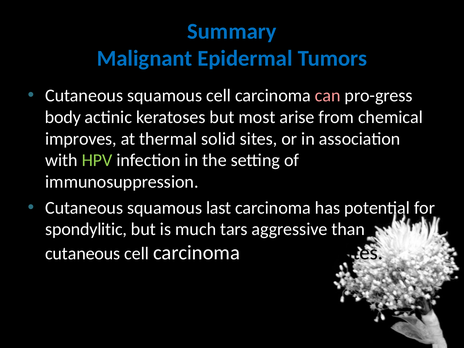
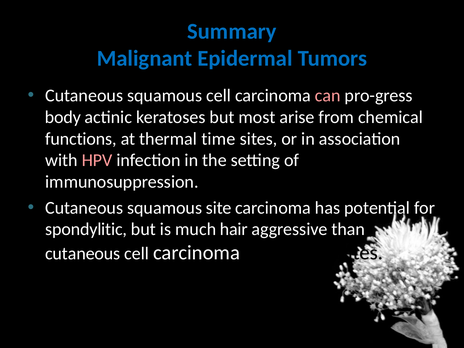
improves: improves -> functions (81, 139)
solid: solid -> time (218, 139)
HPV colour: light green -> pink (97, 160)
last: last -> site (219, 208)
tars: tars -> hair (234, 229)
